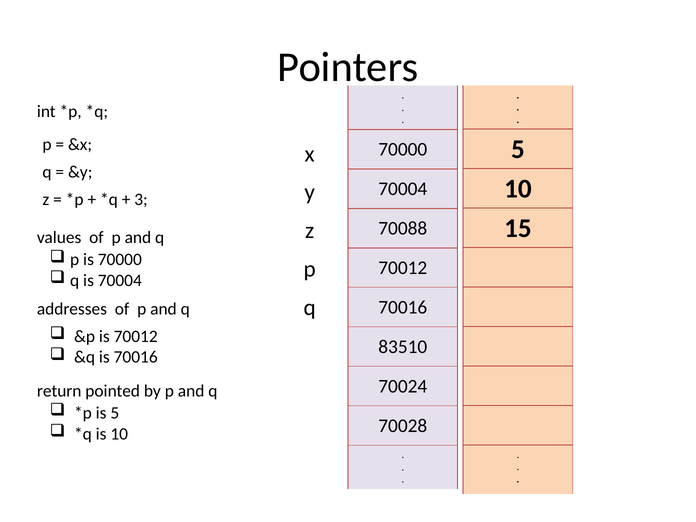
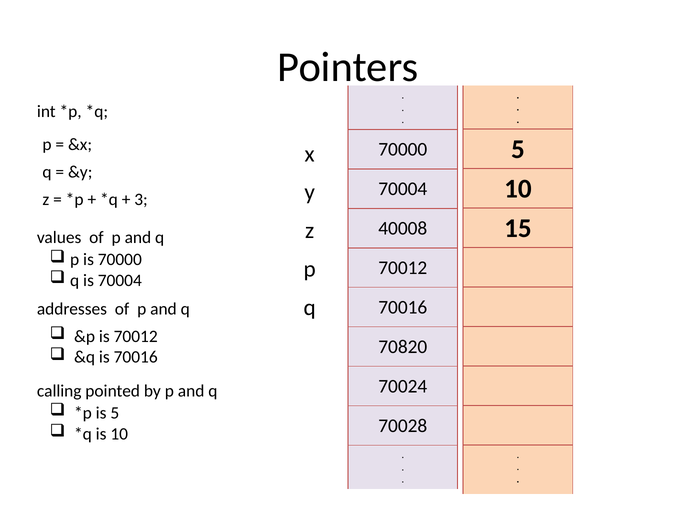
70088: 70088 -> 40008 (403, 228)
83510: 83510 -> 70820 (403, 347)
return: return -> calling (59, 391)
